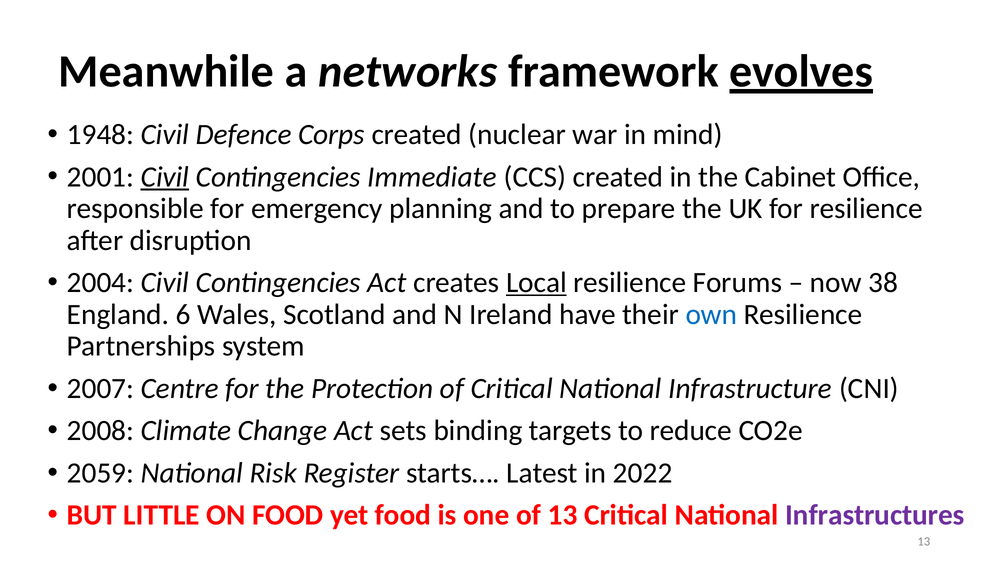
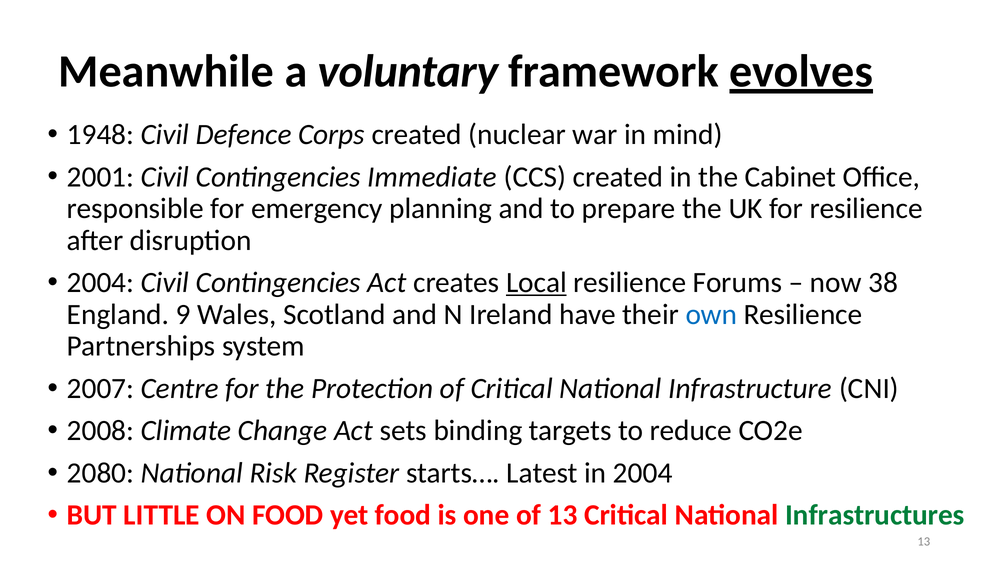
networks: networks -> voluntary (408, 72)
Civil underline: present -> none (165, 177)
6: 6 -> 9 (183, 314)
2059: 2059 -> 2080 (100, 473)
in 2022: 2022 -> 2004 (643, 473)
Infrastructures colour: purple -> green (875, 515)
